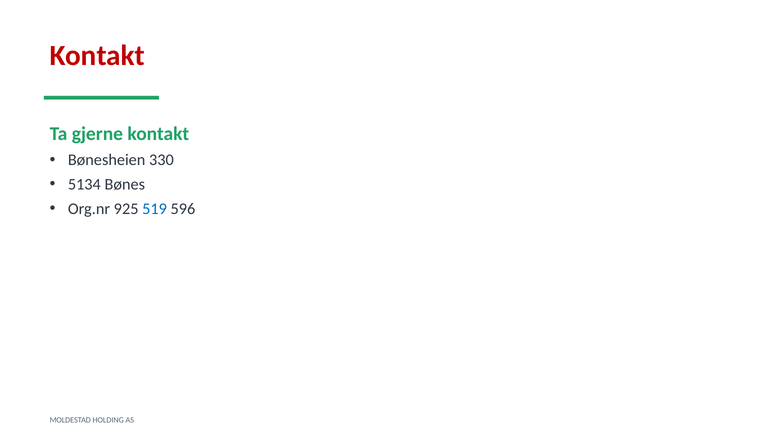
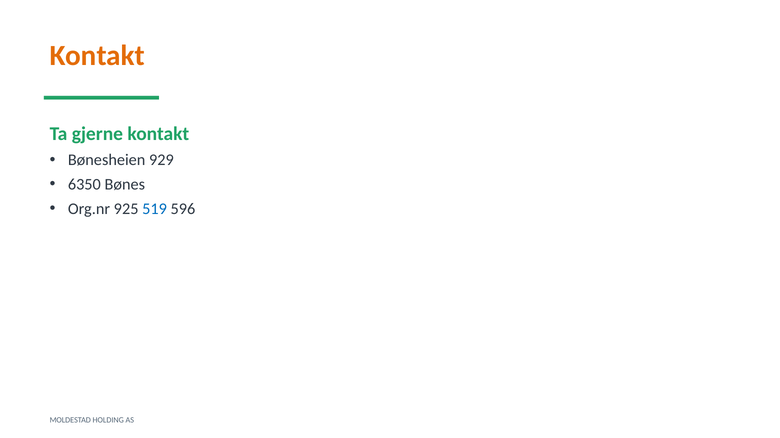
Kontakt colour: red -> orange (97, 56)
330: 330 -> 929 (161, 160)
5134: 5134 -> 6350 (84, 185)
